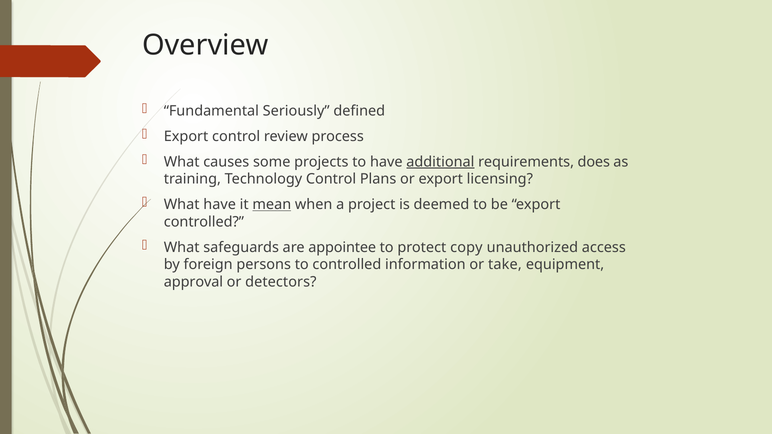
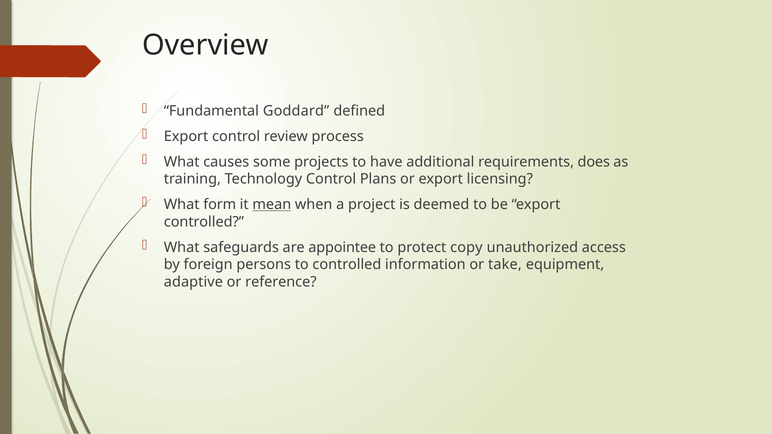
Seriously: Seriously -> Goddard (296, 111)
additional underline: present -> none (440, 162)
What have: have -> form (220, 205)
approval: approval -> adaptive (193, 282)
detectors: detectors -> reference (281, 282)
